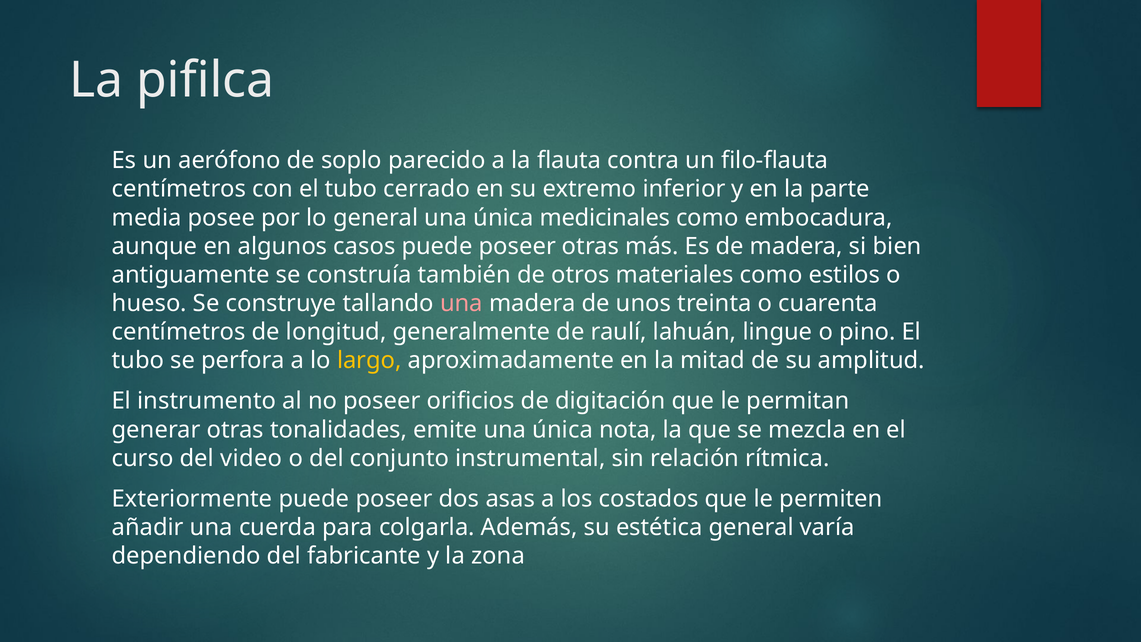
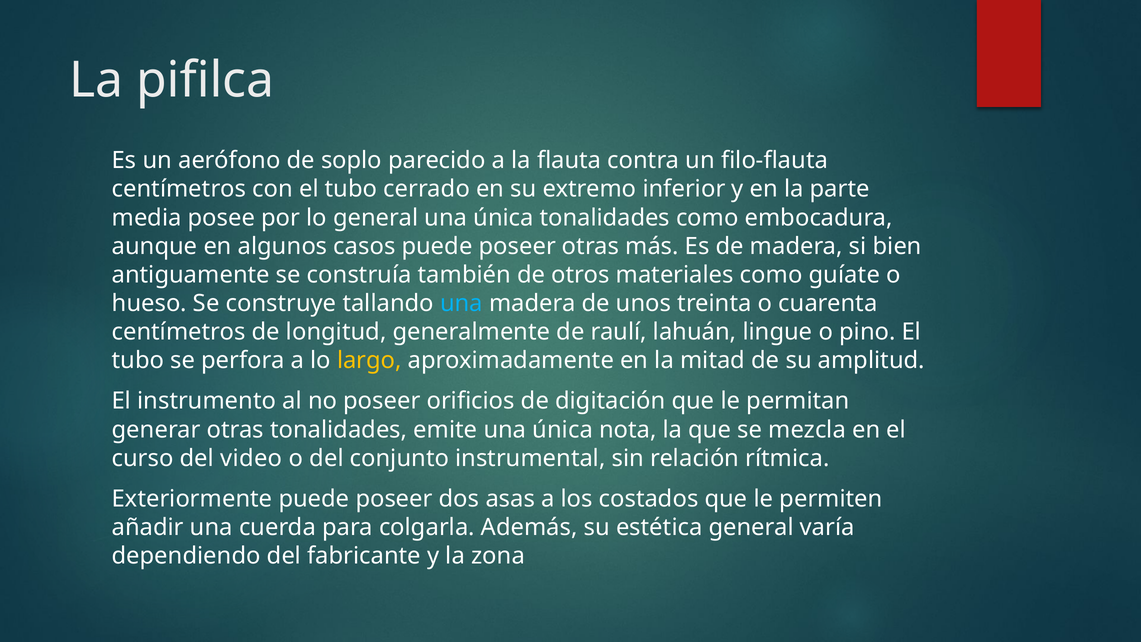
única medicinales: medicinales -> tonalidades (605, 218)
estilos: estilos -> guíate (844, 275)
una colour: pink -> light blue (461, 303)
